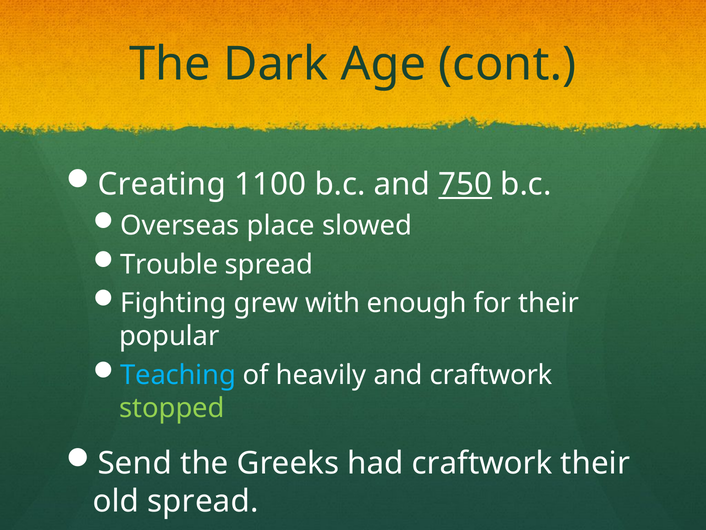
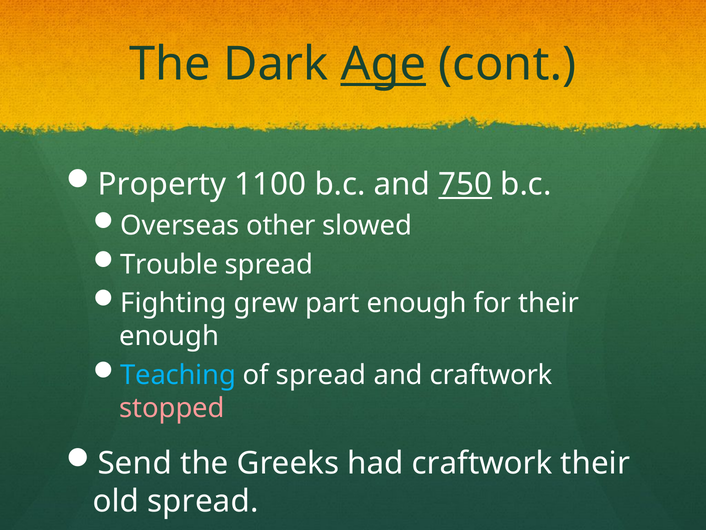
Age underline: none -> present (383, 64)
Creating: Creating -> Property (162, 184)
place: place -> other (281, 225)
with: with -> part (332, 303)
popular: popular -> enough (169, 336)
of heavily: heavily -> spread (321, 375)
stopped colour: light green -> pink (172, 408)
